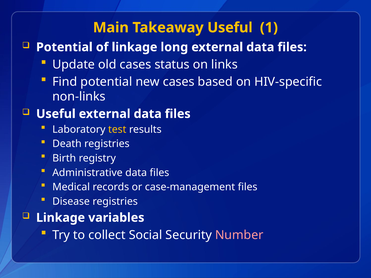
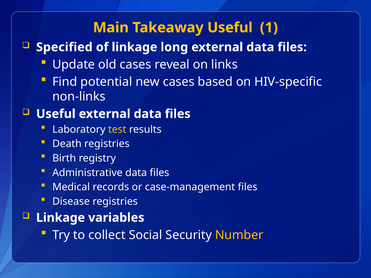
Potential: Potential -> Specified (64, 47)
status: status -> reveal (172, 65)
Number colour: pink -> yellow (239, 235)
